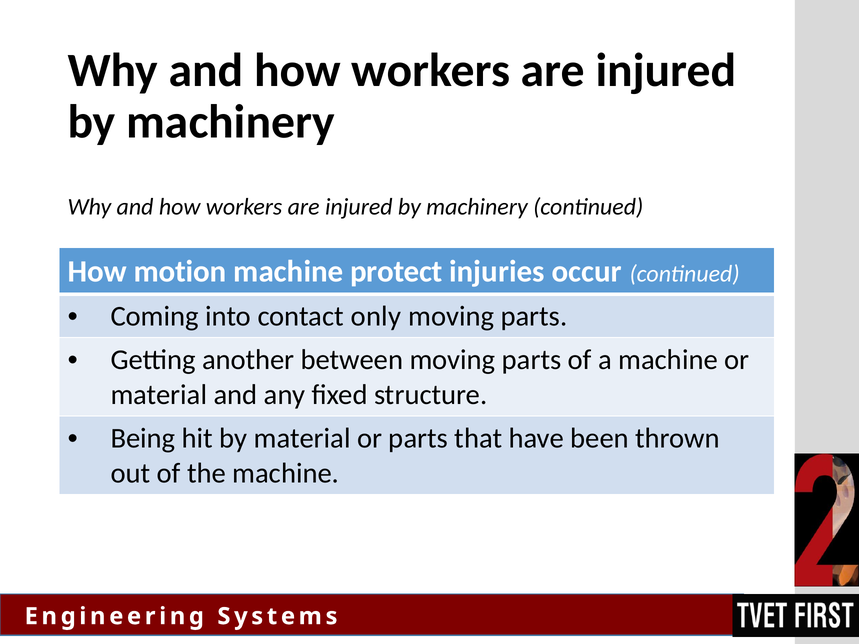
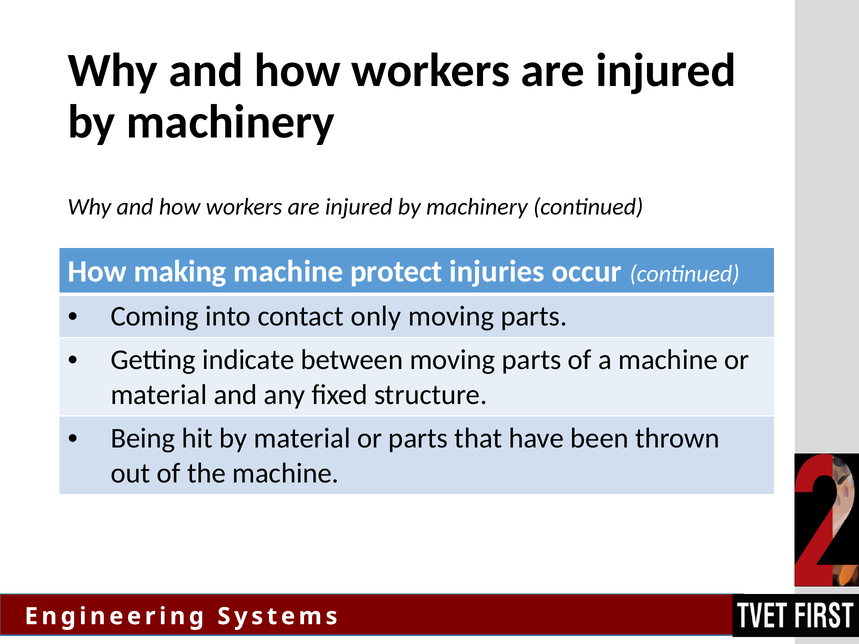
motion: motion -> making (180, 271)
another: another -> indicate (248, 360)
